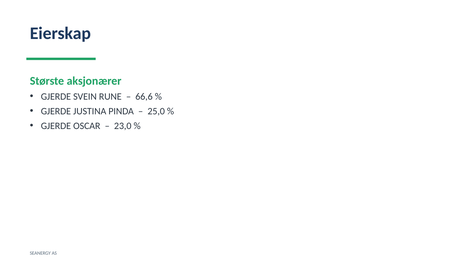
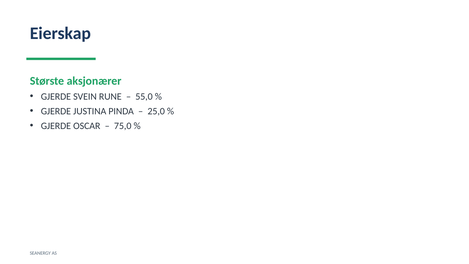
66,6: 66,6 -> 55,0 (144, 96)
23,0: 23,0 -> 75,0 (123, 126)
